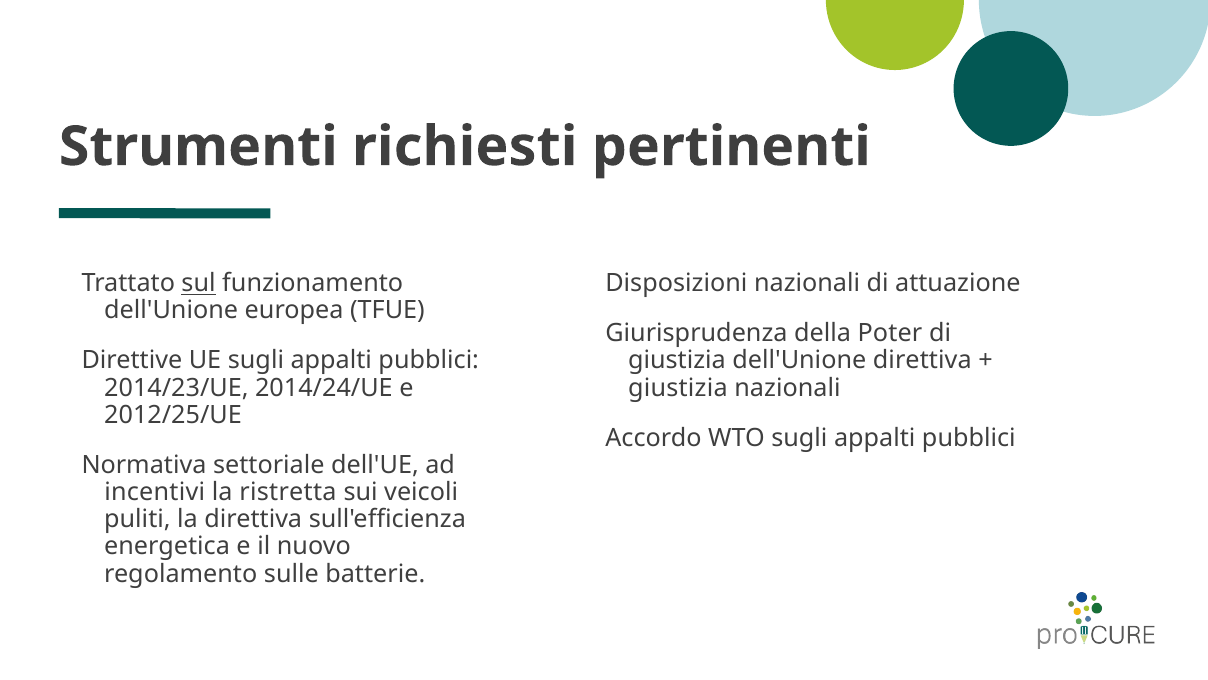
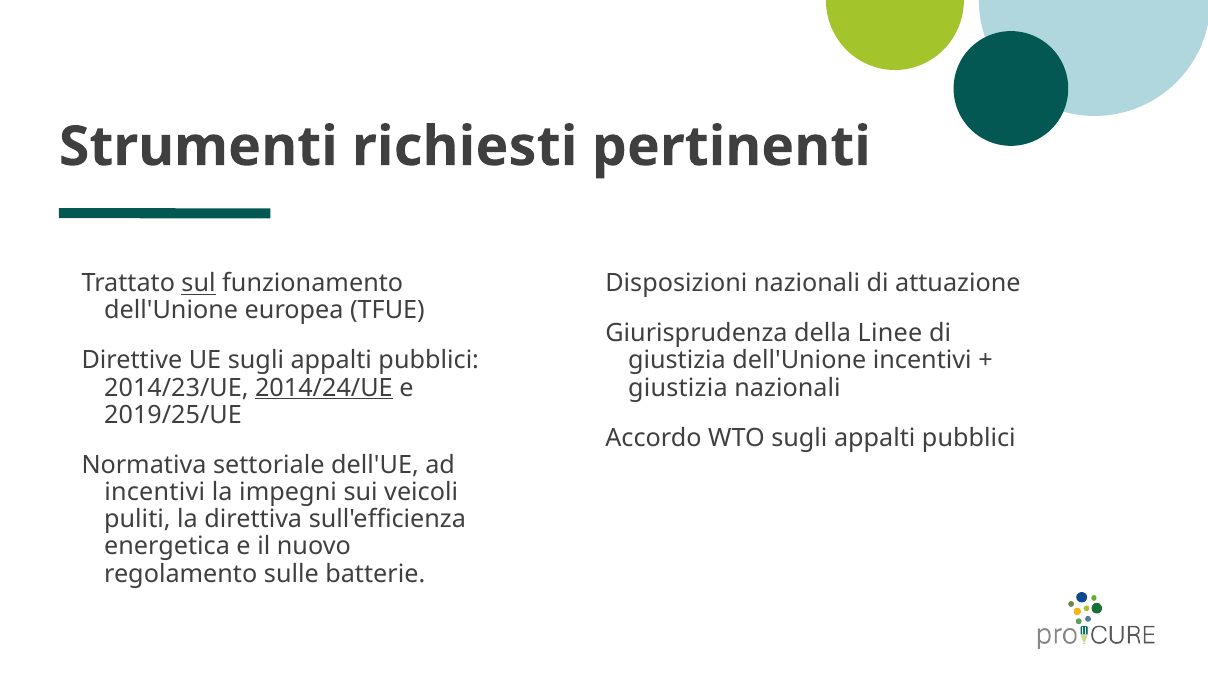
Poter: Poter -> Linee (890, 333)
dell'Unione direttiva: direttiva -> incentivi (922, 360)
2014/24/UE underline: none -> present (324, 388)
2012/25/UE: 2012/25/UE -> 2019/25/UE (173, 415)
ristretta: ristretta -> impegni (288, 492)
